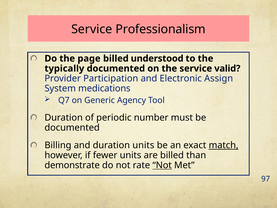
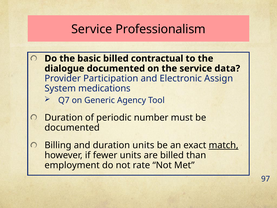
page: page -> basic (89, 58)
understood: understood -> contractual (157, 58)
typically: typically -> dialogue (64, 68)
valid: valid -> data (227, 68)
demonstrate: demonstrate -> employment (72, 165)
Not underline: present -> none (162, 165)
